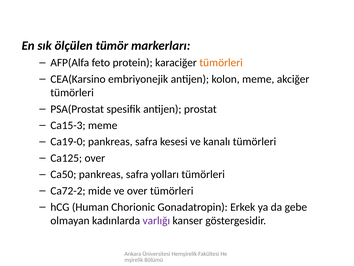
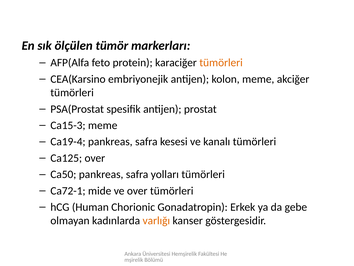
Ca19-0: Ca19-0 -> Ca19-4 (68, 141)
Ca72-2: Ca72-2 -> Ca72-1 (68, 190)
varlığı colour: purple -> orange (156, 220)
